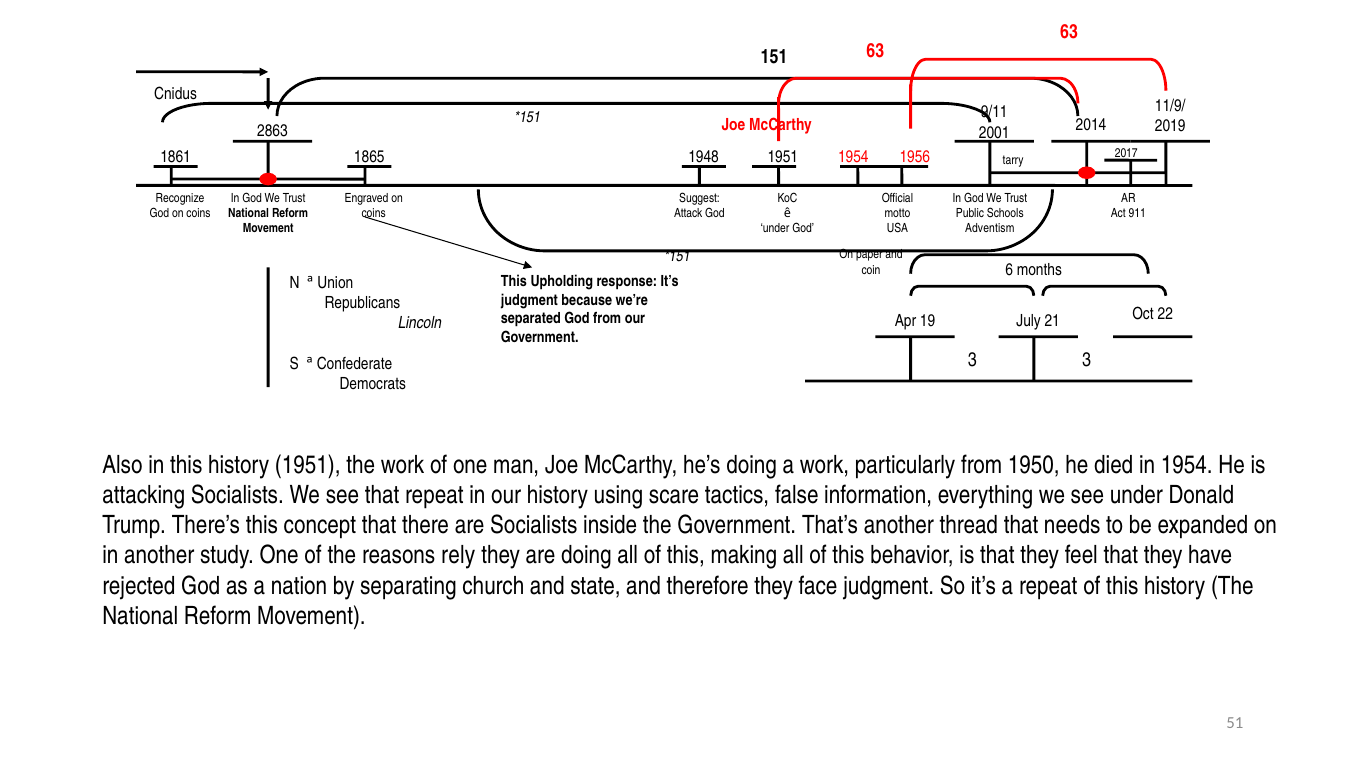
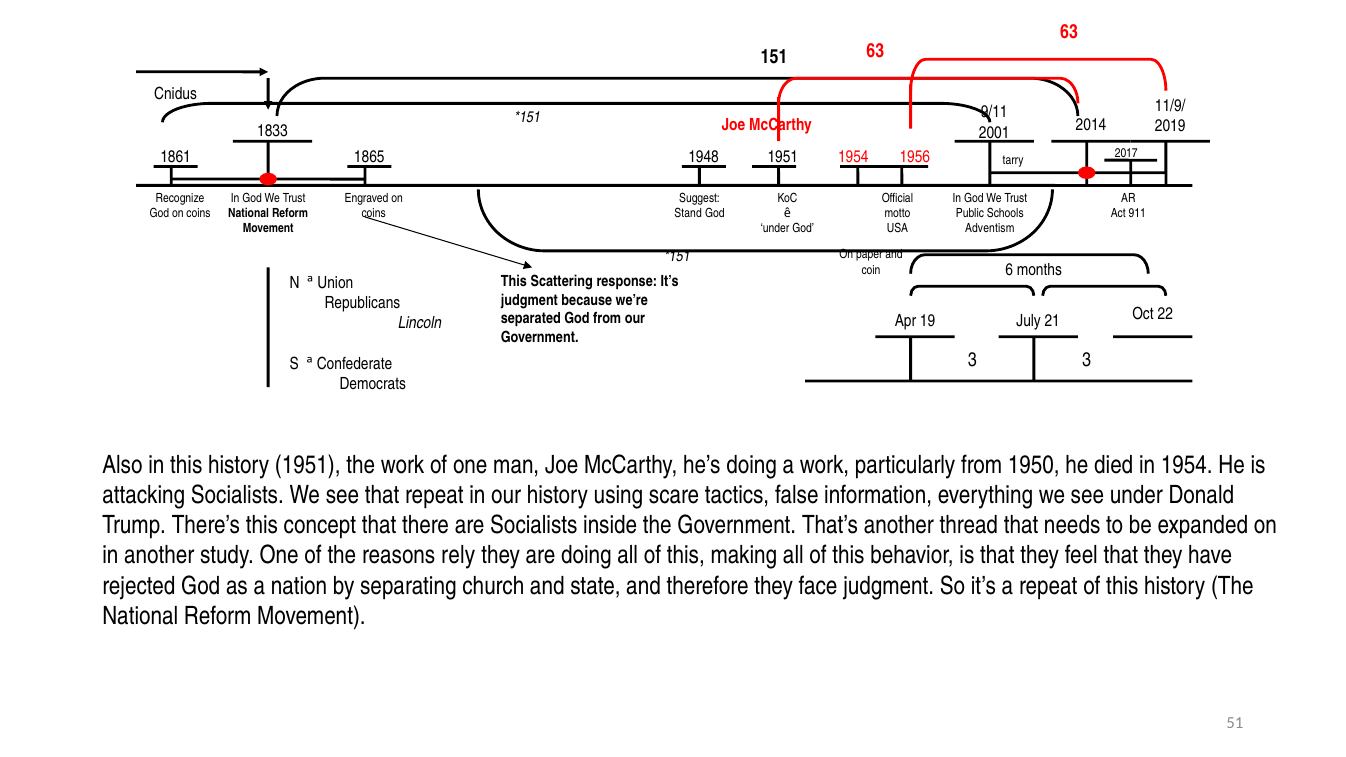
2863: 2863 -> 1833 (272, 131)
Attack: Attack -> Stand (688, 213)
Upholding: Upholding -> Scattering (562, 282)
